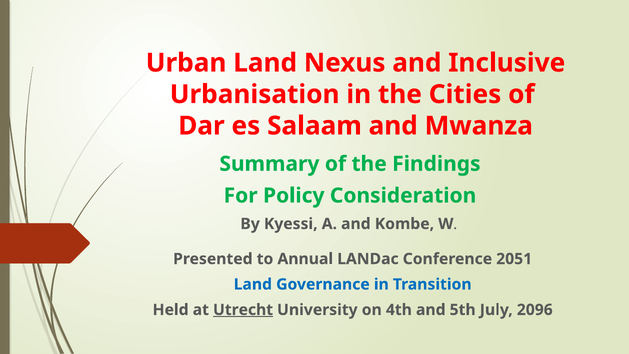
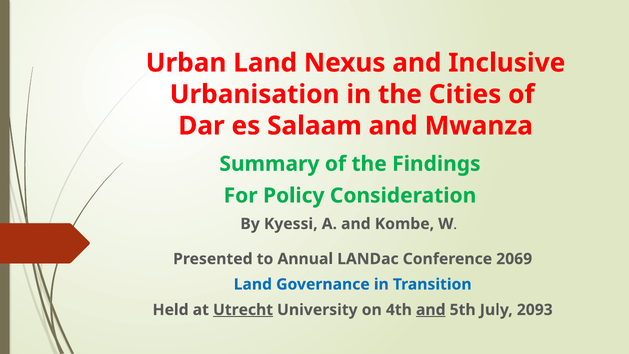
2051: 2051 -> 2069 (514, 259)
and underline: none -> present (431, 310)
2096: 2096 -> 2093 (535, 310)
